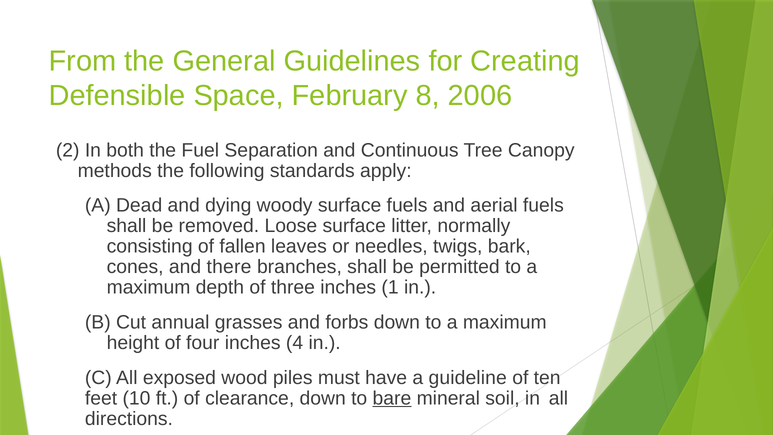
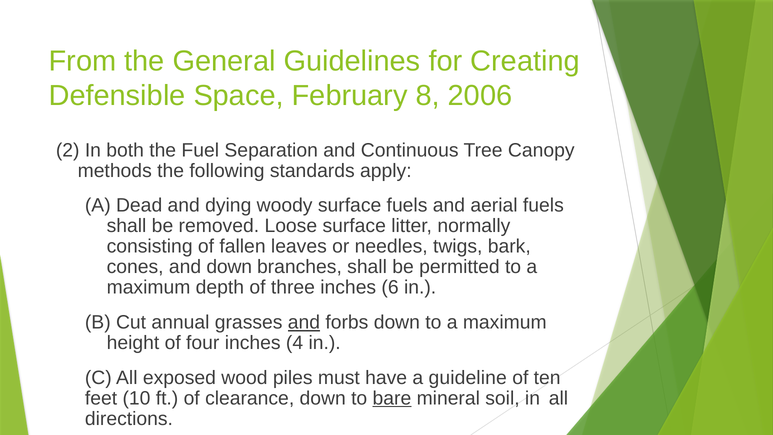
and there: there -> down (229, 267)
1: 1 -> 6 (390, 287)
and underline: none -> present (304, 322)
